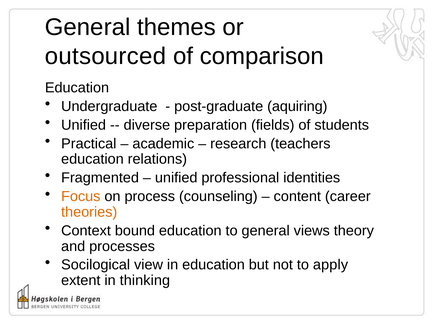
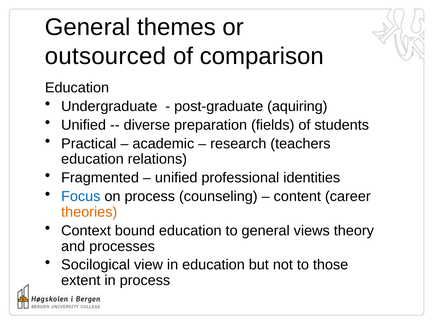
Focus colour: orange -> blue (81, 196)
apply: apply -> those (331, 265)
in thinking: thinking -> process (145, 280)
